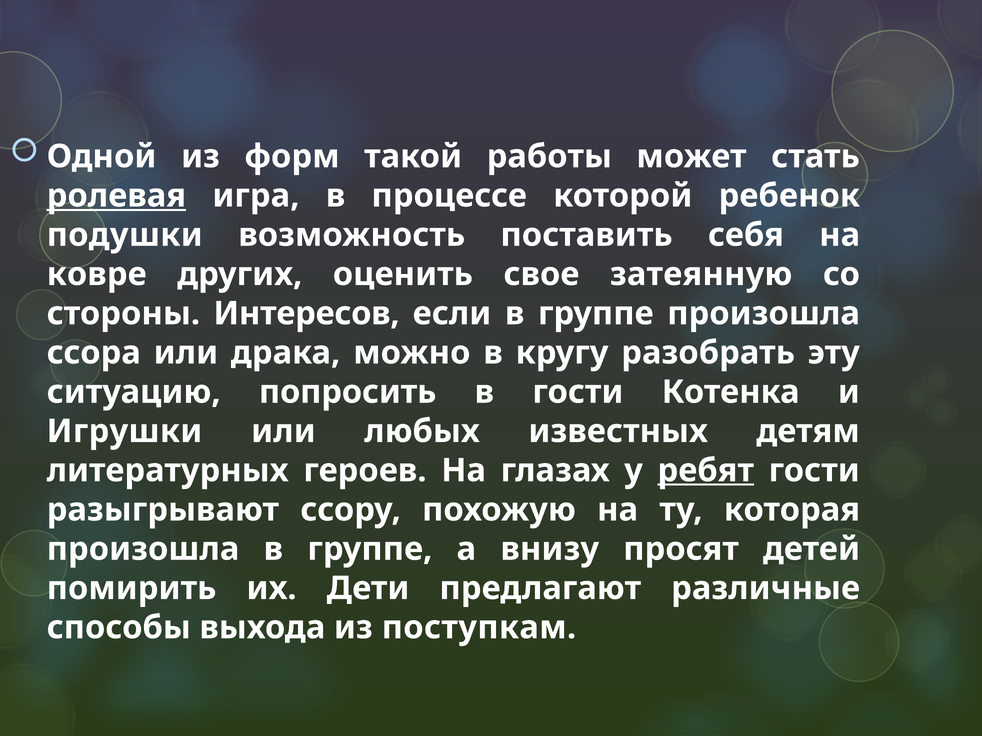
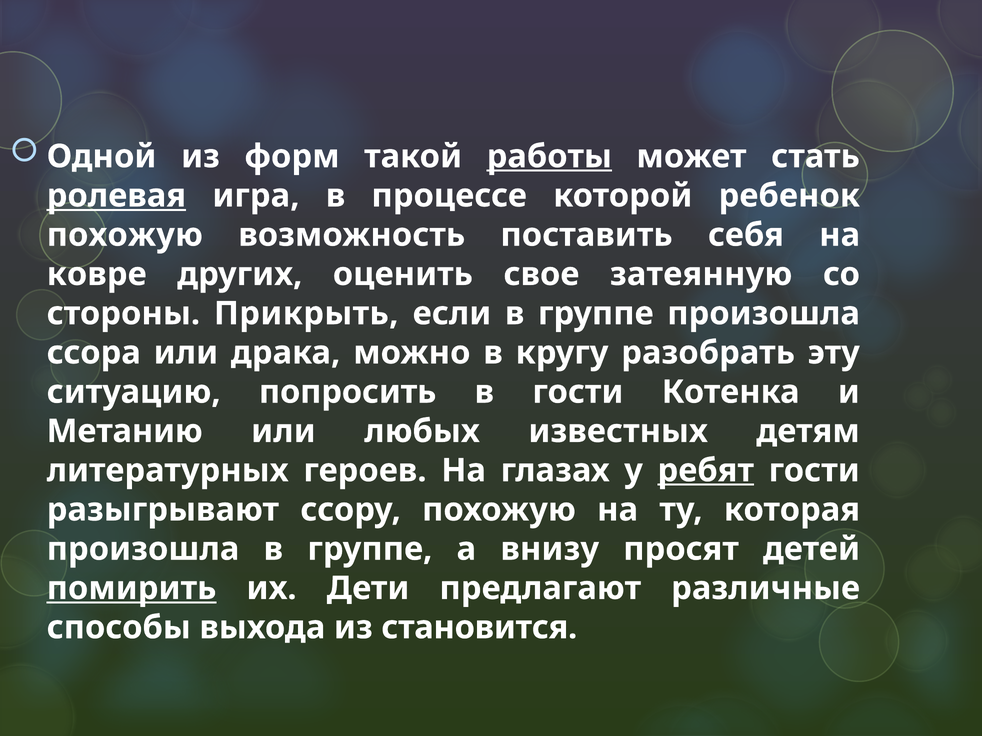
работы underline: none -> present (549, 157)
подушки: подушки -> похожую (125, 235)
Интересов: Интересов -> Прикрыть (306, 314)
Игрушки: Игрушки -> Метанию (125, 432)
помирить underline: none -> present (132, 589)
поступкам: поступкам -> становится (479, 628)
